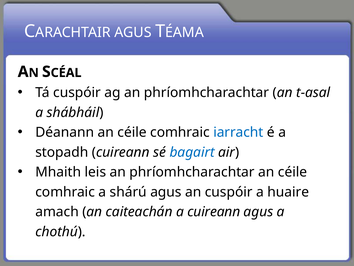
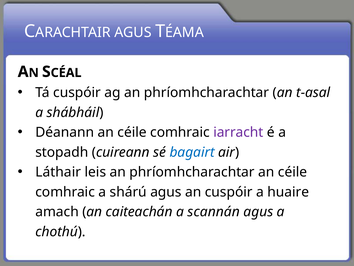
iarracht colour: blue -> purple (238, 132)
Mhaith: Mhaith -> Láthair (58, 172)
a cuireann: cuireann -> scannán (214, 211)
